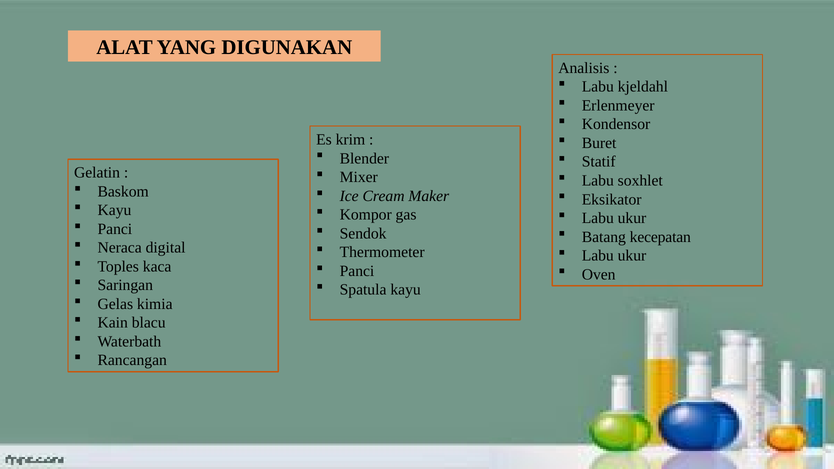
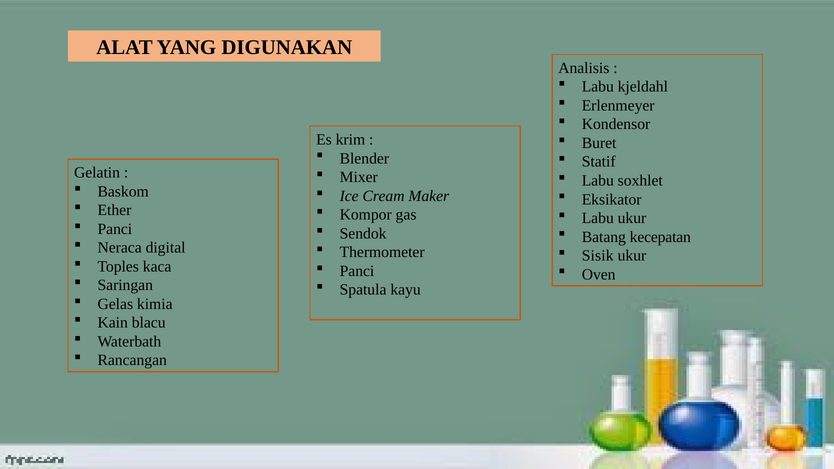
Kayu: Kayu -> Ether (114, 210)
Labu: Labu -> Sisik (598, 256)
